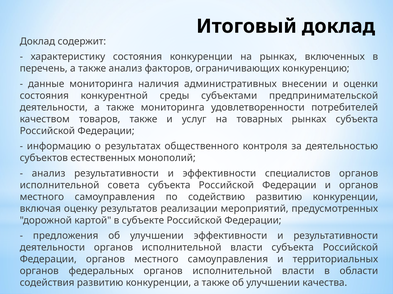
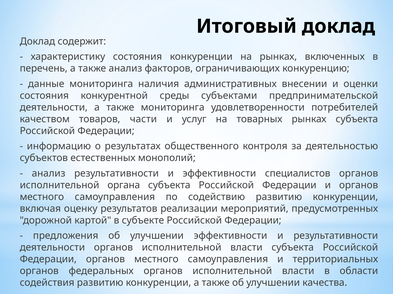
товаров также: также -> части (143, 119)
совета: совета -> органа (124, 186)
